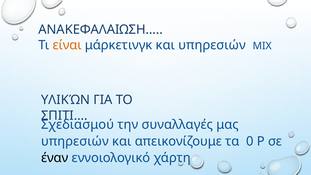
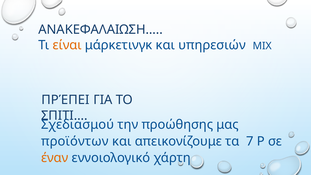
ΥΛΙΚΏΝ: ΥΛΙΚΏΝ -> ΠΡΈΠΕΙ (65, 100)
συναλλαγές: συναλλαγές -> προώθησης (177, 125)
υπηρεσιών: υπηρεσιών -> προϊόντων (75, 141)
0: 0 -> 7 (250, 141)
έναν colour: black -> orange (55, 158)
